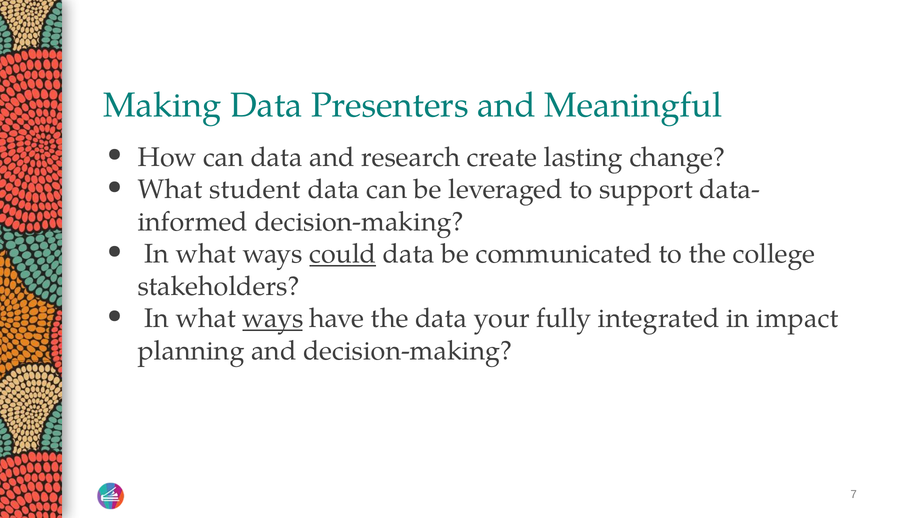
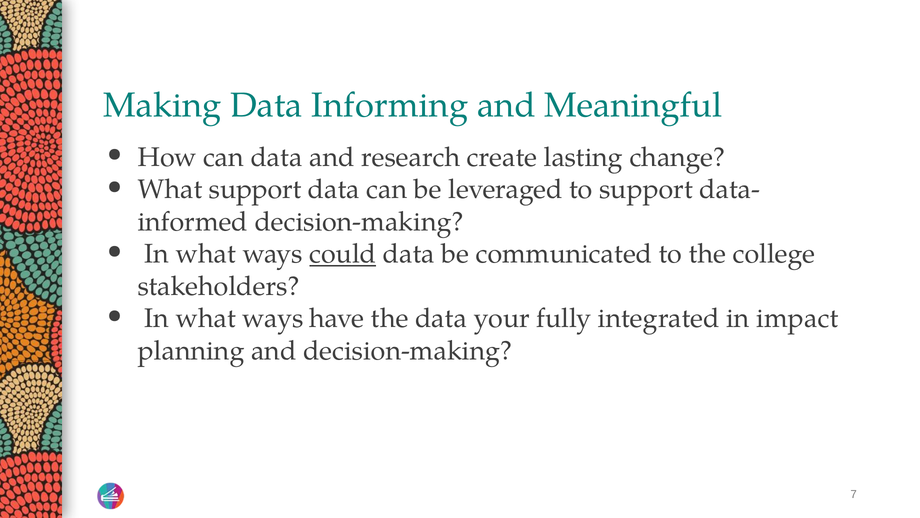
Presenters: Presenters -> Informing (390, 105)
What student: student -> support (255, 189)
ways underline: present -> none (273, 318)
